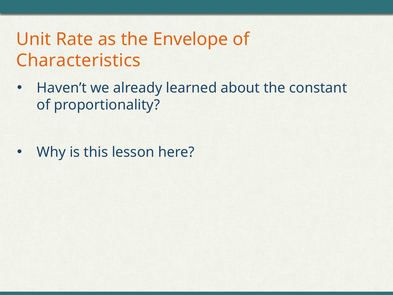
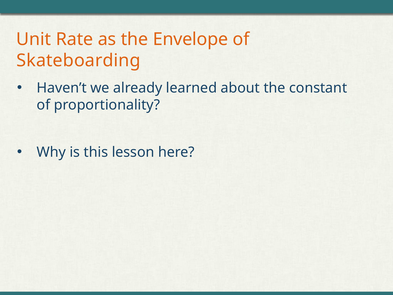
Characteristics: Characteristics -> Skateboarding (78, 60)
